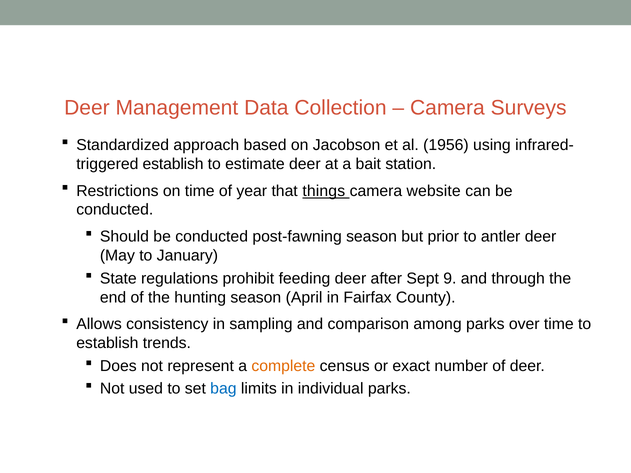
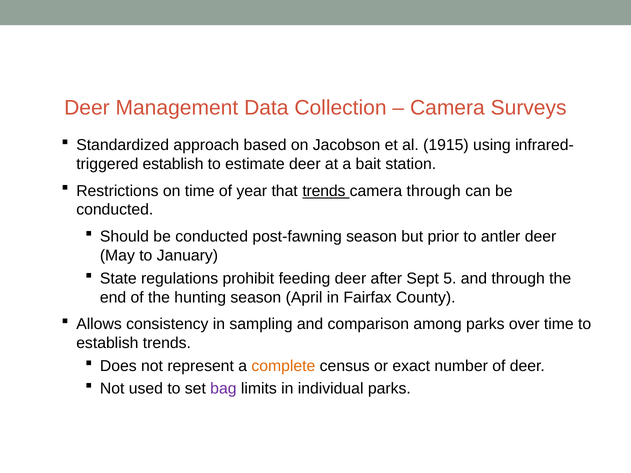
1956: 1956 -> 1915 (446, 145)
that things: things -> trends (324, 191)
camera website: website -> through (434, 191)
9: 9 -> 5 (450, 279)
bag colour: blue -> purple (223, 389)
